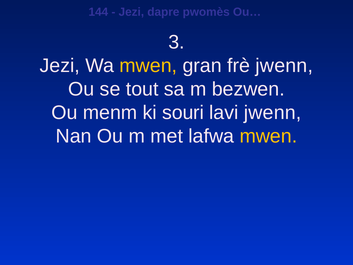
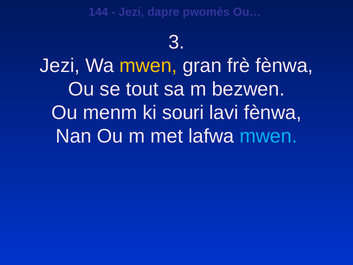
frè jwenn: jwenn -> fènwa (284, 66)
lavi jwenn: jwenn -> fènwa (273, 113)
mwen colour: yellow -> light blue (268, 136)
